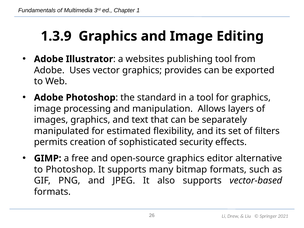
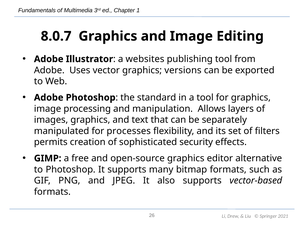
1.3.9: 1.3.9 -> 8.0.7 (56, 36)
provides: provides -> versions (183, 70)
estimated: estimated -> processes (129, 131)
